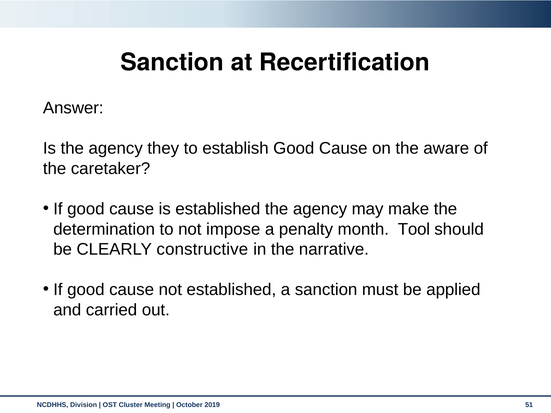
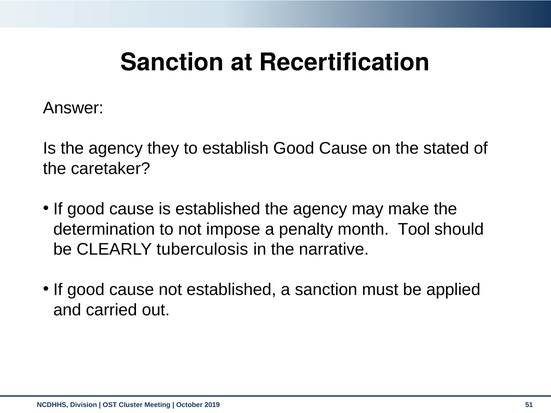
aware: aware -> stated (446, 148)
constructive: constructive -> tuberculosis (202, 249)
